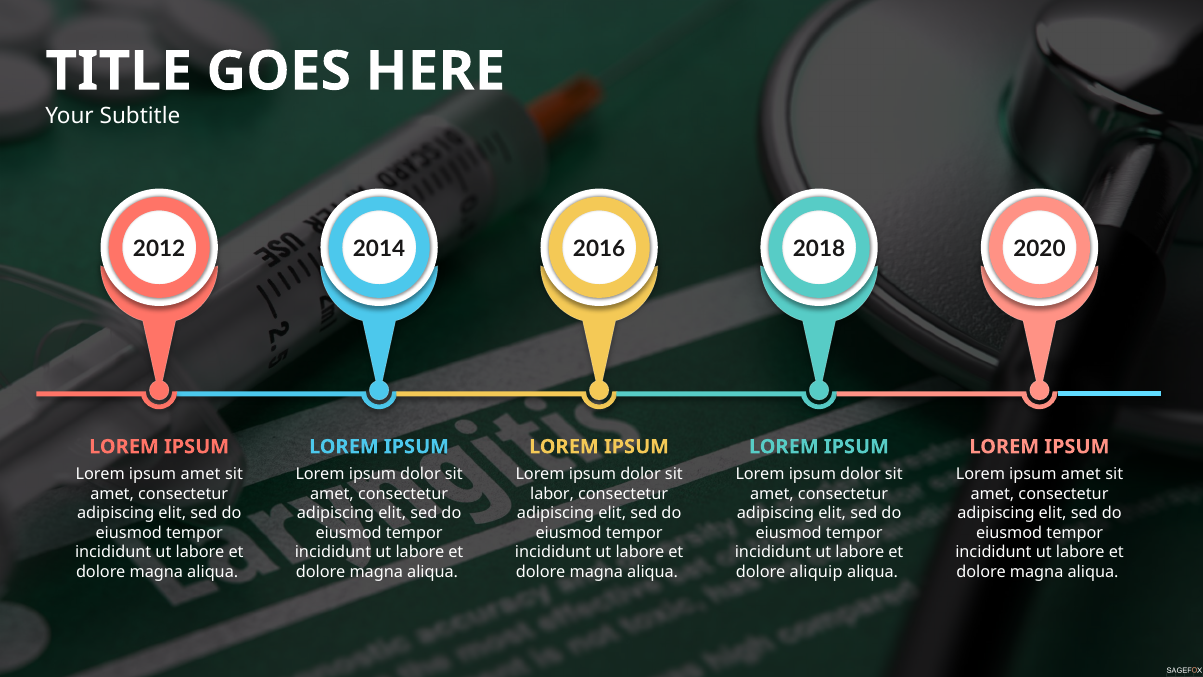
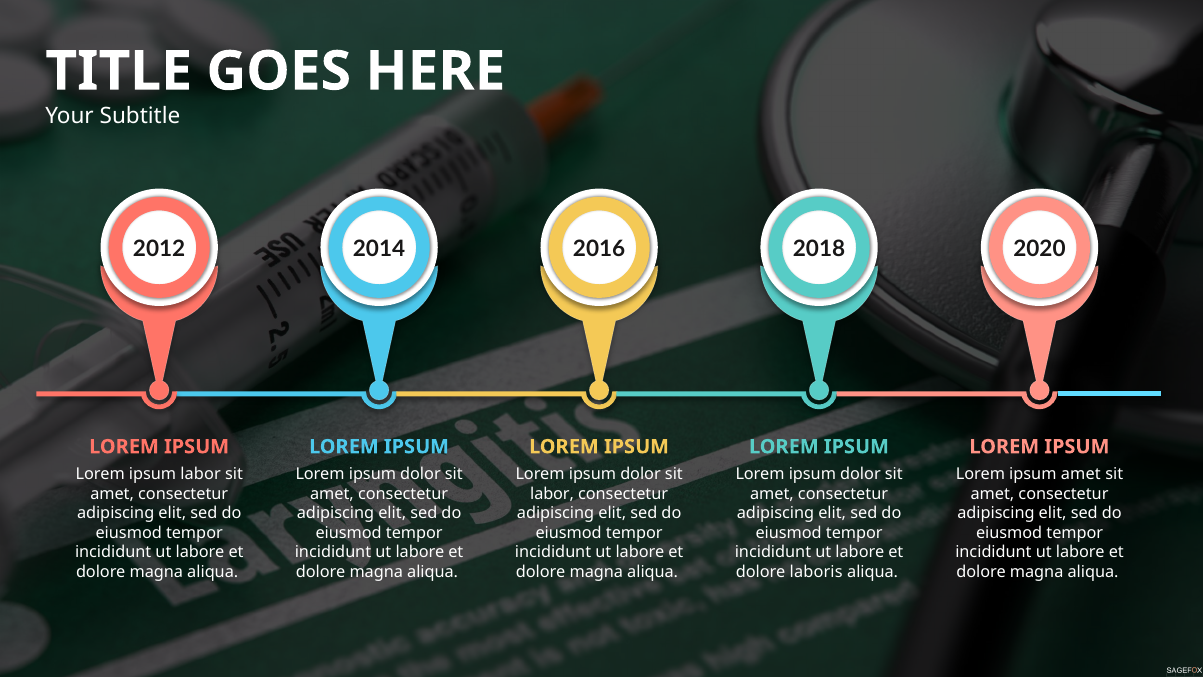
amet: amet -> labor (201, 474)
aliquip: aliquip -> laboris (816, 572)
